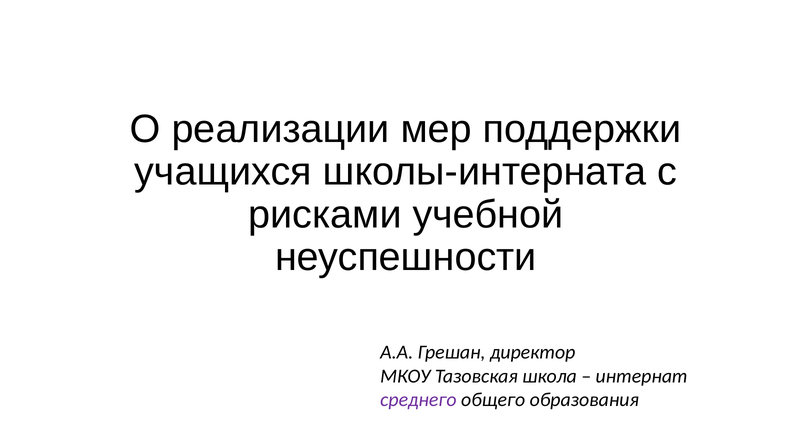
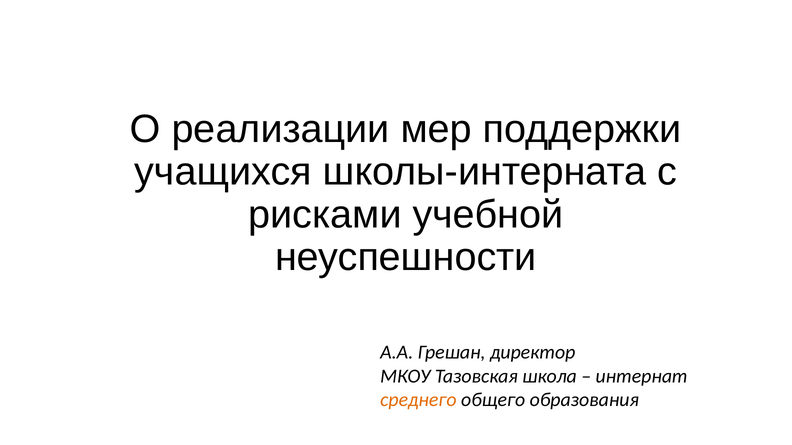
среднего colour: purple -> orange (418, 400)
